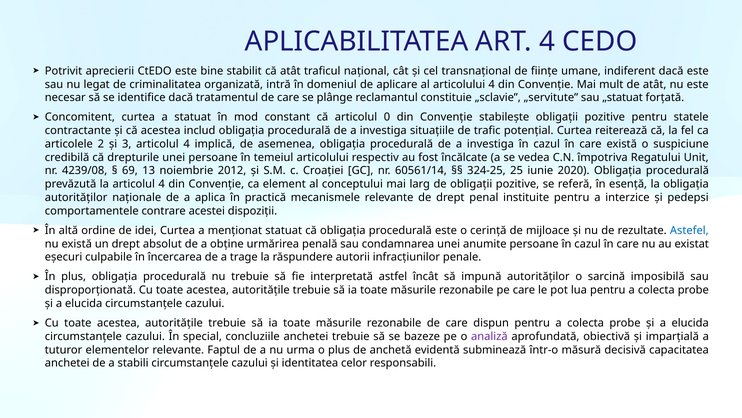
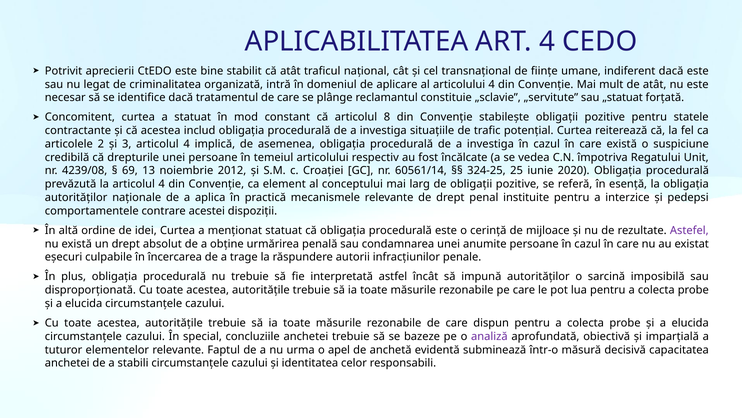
0: 0 -> 8 (387, 117)
Astefel colour: blue -> purple (689, 230)
o plus: plus -> apel (339, 349)
